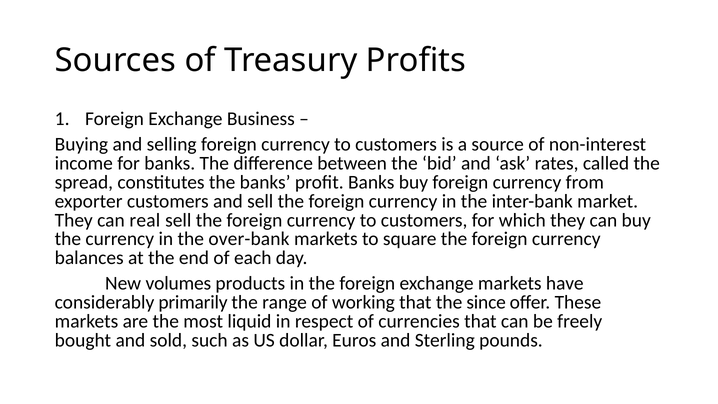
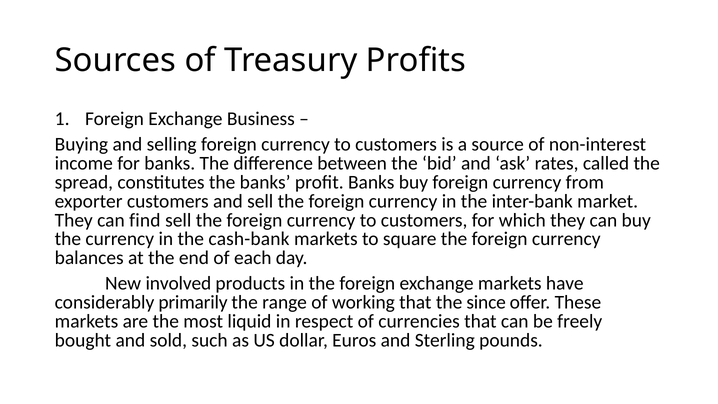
real: real -> find (145, 220)
over-bank: over-bank -> cash-bank (249, 239)
volumes: volumes -> involved (178, 283)
